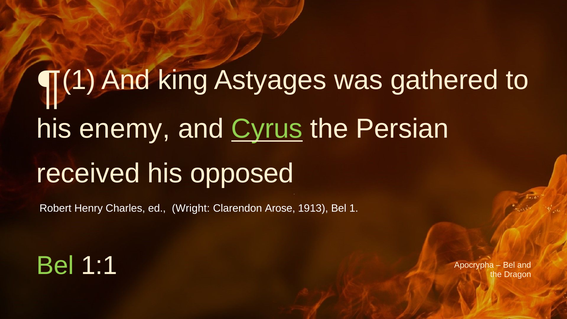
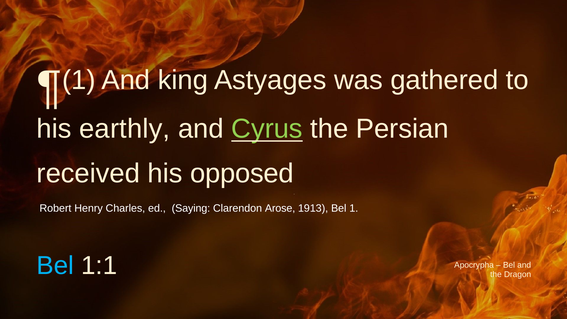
enemy: enemy -> earthly (125, 129)
Wright: Wright -> Saying (191, 208)
Bel colour: light green -> light blue (55, 266)
